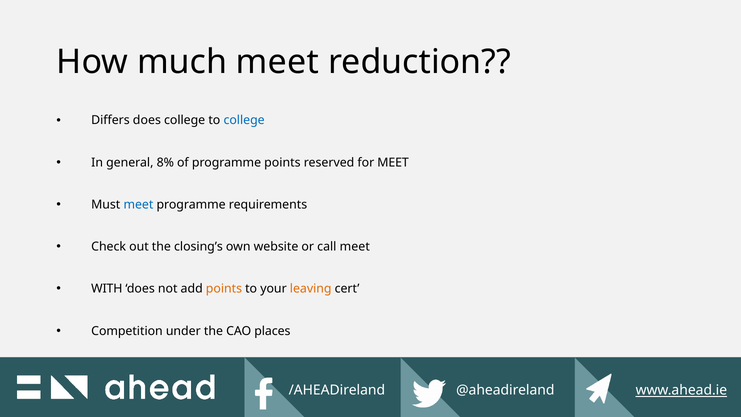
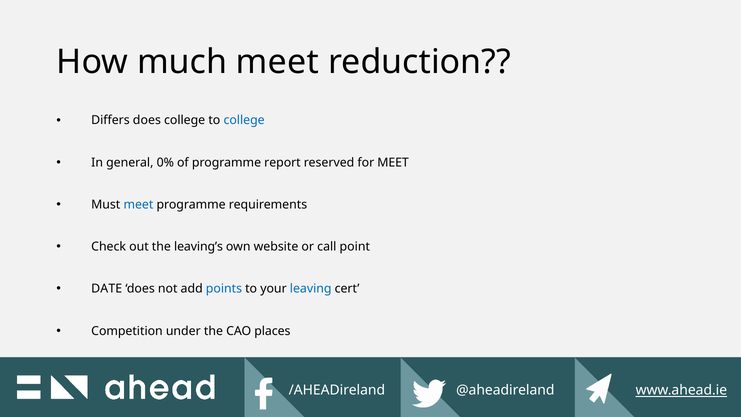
8%: 8% -> 0% (165, 162)
programme points: points -> report (282, 162)
closing’s: closing’s -> leaving’s (199, 247)
call meet: meet -> point (355, 247)
WITH: WITH -> DATE (107, 289)
points colour: orange -> blue (224, 289)
leaving colour: orange -> blue (311, 289)
